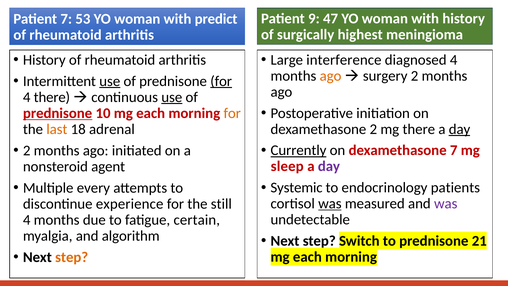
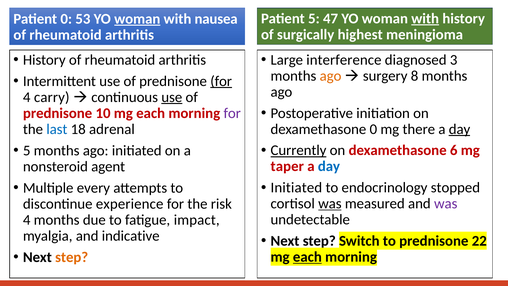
Patient 9: 9 -> 5 (314, 18)
with underline: none -> present (425, 18)
Patient 7: 7 -> 0 (66, 19)
woman underline: none -> present (137, 19)
predict: predict -> nausea (216, 19)
diagnosed 4: 4 -> 3 (454, 60)
surgery 2: 2 -> 8 (415, 76)
use underline: present -> none (110, 81)
4 there: there -> carry (52, 97)
prednisone underline: present -> none (58, 113)
for colour: orange -> purple (232, 113)
dexamethasone 2: 2 -> 0 (373, 129)
last colour: orange -> blue (57, 129)
dexamethasone 7: 7 -> 6 (454, 150)
2: 2 -> 5 (27, 150)
sleep: sleep -> taper (287, 166)
day colour: purple -> blue (329, 166)
Systemic: Systemic -> Initiated (296, 188)
patients: patients -> stopped (455, 188)
still: still -> risk (221, 204)
certain: certain -> impact (197, 220)
algorithm: algorithm -> indicative (131, 236)
21: 21 -> 22 (479, 241)
each underline: none -> present (307, 257)
